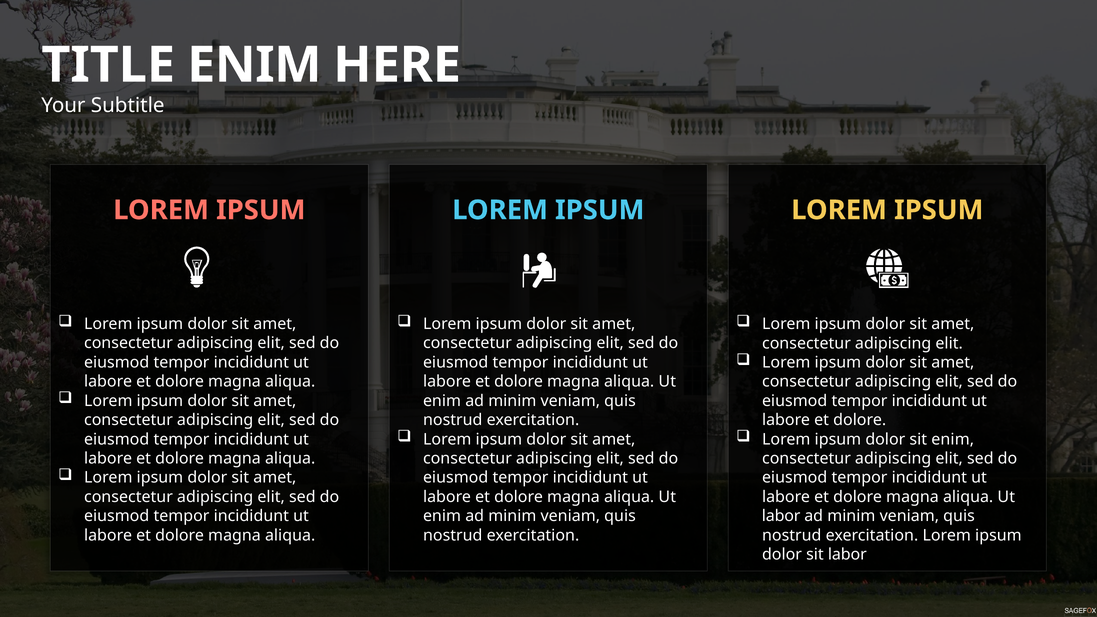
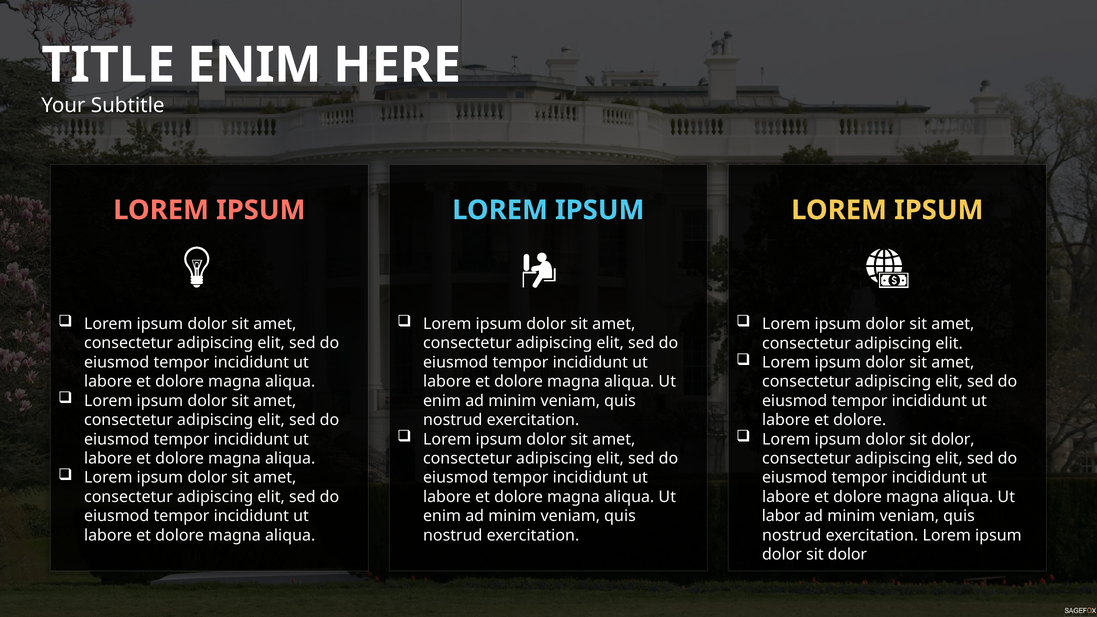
enim: enim -> dolor (953, 439)
labor: labor -> dolor (847, 555)
